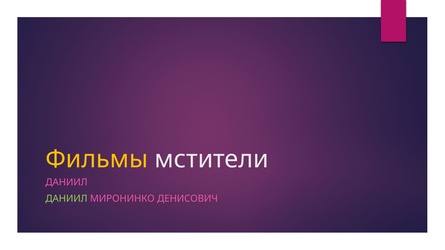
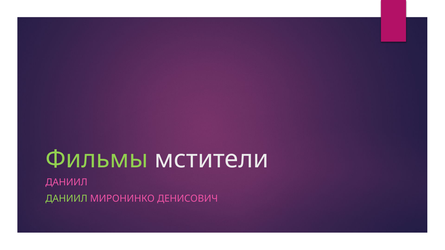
Фильмы colour: yellow -> light green (97, 159)
